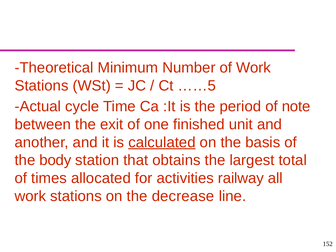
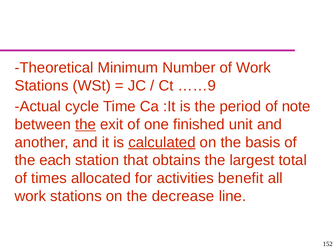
……5: ……5 -> ……9 (197, 86)
the underline: none -> present (86, 124)
body: body -> each (55, 160)
railway: railway -> benefit (241, 178)
